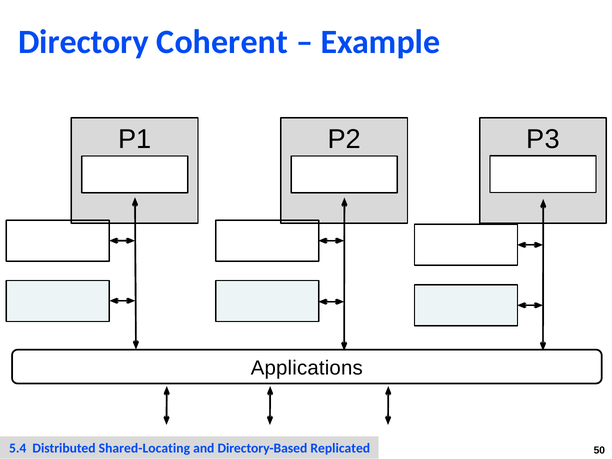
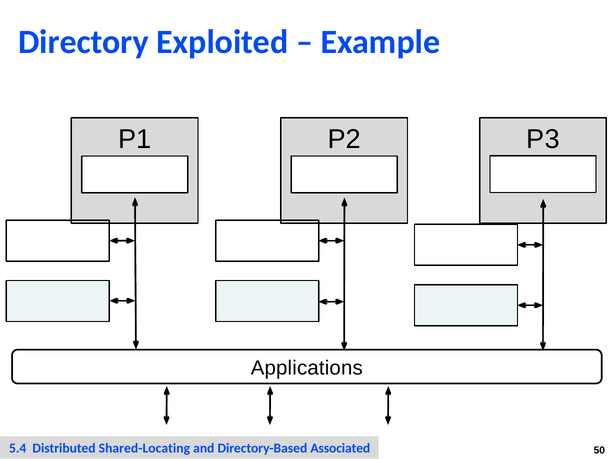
Coherent: Coherent -> Exploited (222, 42)
Replicated: Replicated -> Associated (340, 448)
